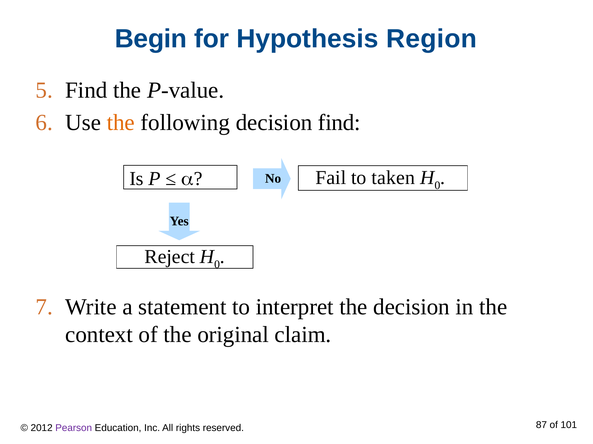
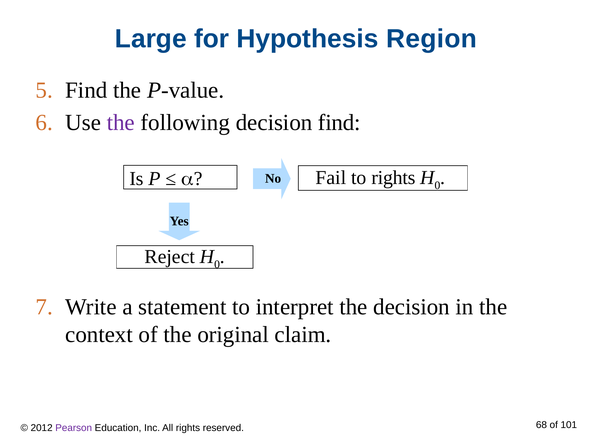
Begin: Begin -> Large (151, 39)
the colour: orange -> purple (121, 123)
to taken: taken -> rights (393, 178)
87: 87 -> 68 (541, 426)
